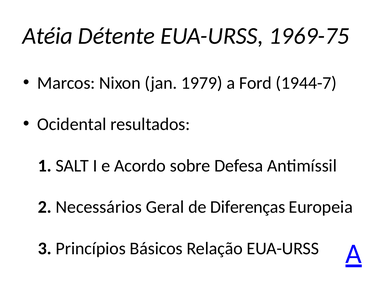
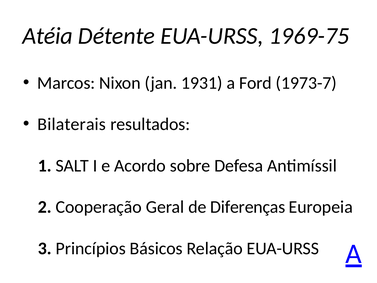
1979: 1979 -> 1931 (202, 83)
1944-7: 1944-7 -> 1973-7 (306, 83)
Ocidental: Ocidental -> Bilaterais (72, 124)
Necessários: Necessários -> Cooperação (99, 207)
